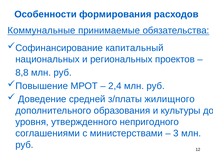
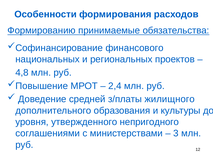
Коммунальные: Коммунальные -> Формированию (42, 30)
капитальный: капитальный -> финансового (135, 48)
8,8: 8,8 -> 4,8 (22, 73)
